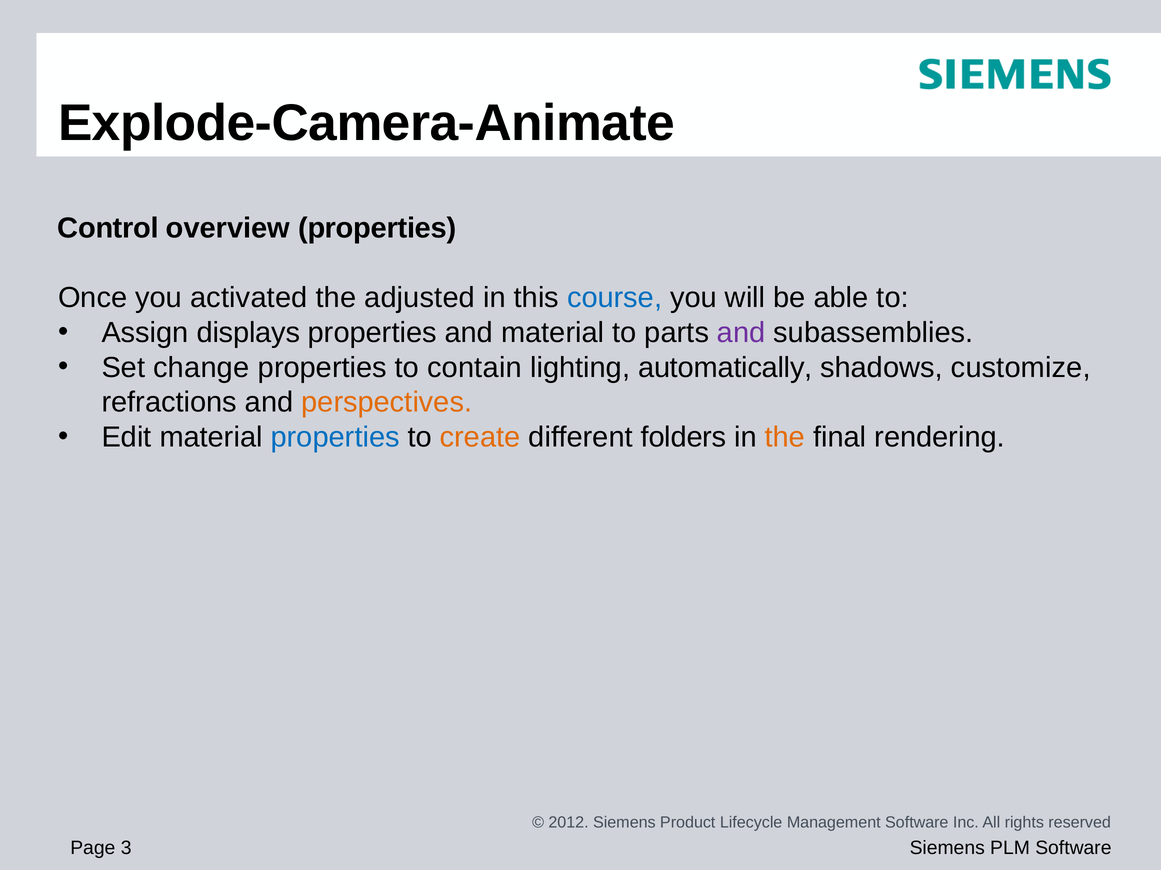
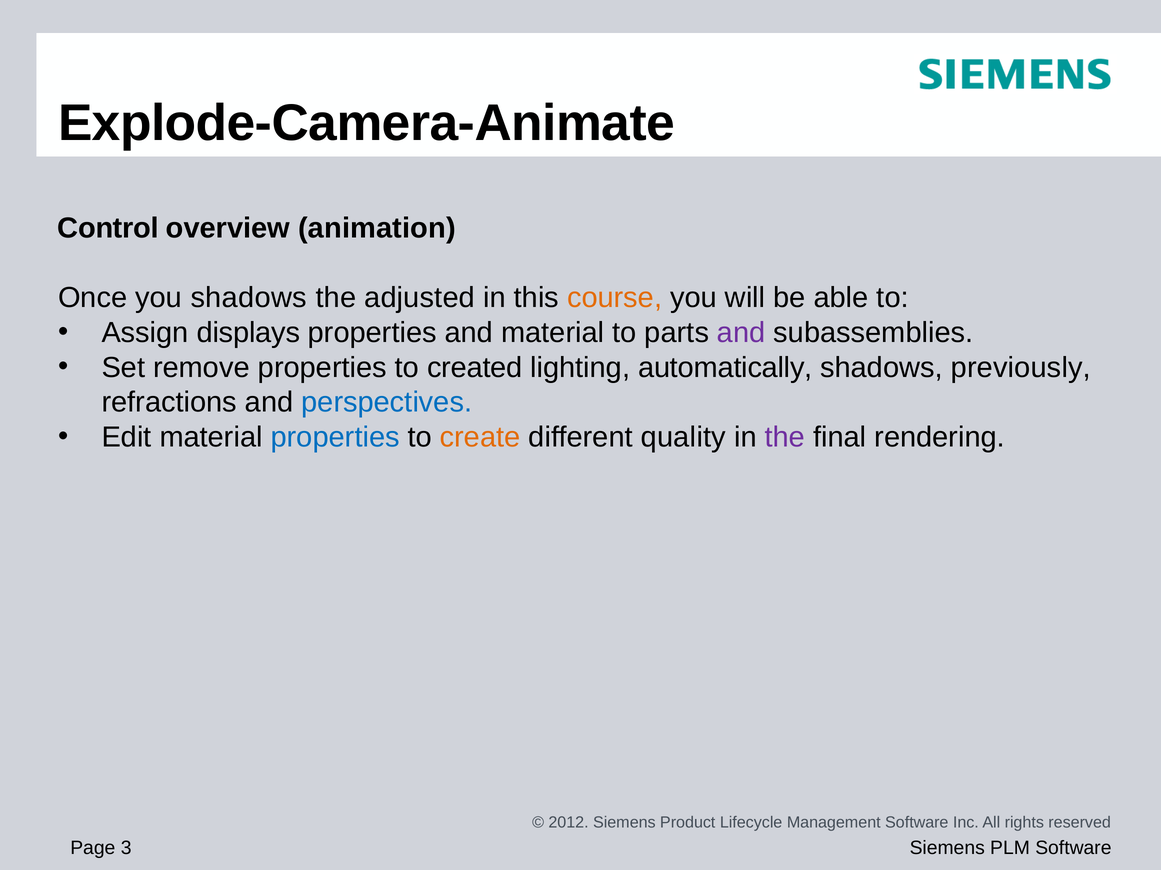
overview properties: properties -> animation (377, 228)
you activated: activated -> shadows (249, 298)
course colour: blue -> orange (615, 298)
change: change -> remove (201, 368)
contain: contain -> created (475, 368)
customize: customize -> previously (1021, 368)
perspectives colour: orange -> blue (387, 403)
folders: folders -> quality (683, 437)
the colour: orange -> purple (785, 437)
